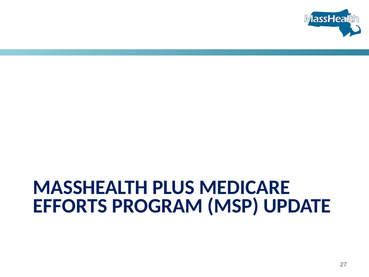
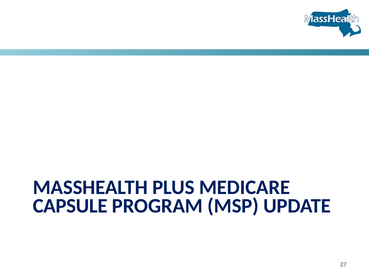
EFFORTS: EFFORTS -> CAPSULE (70, 206)
